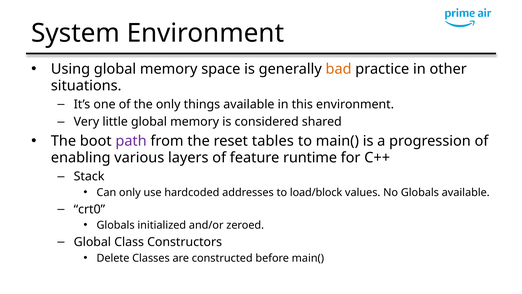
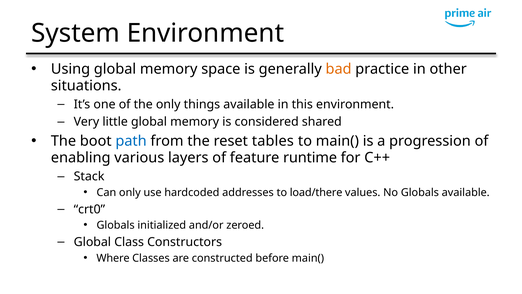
path colour: purple -> blue (131, 141)
load/block: load/block -> load/there (316, 192)
Delete: Delete -> Where (113, 258)
